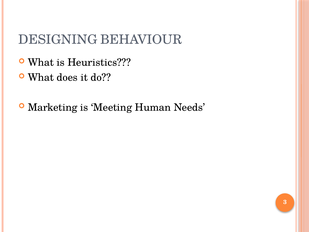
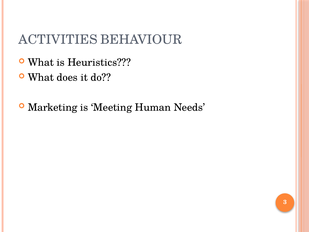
DESIGNING: DESIGNING -> ACTIVITIES (58, 40)
